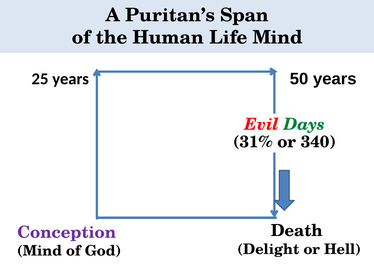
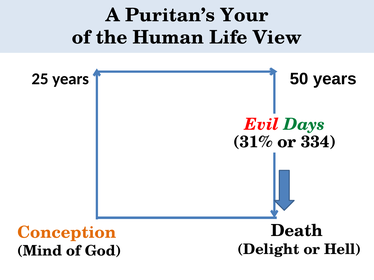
Span: Span -> Your (244, 15)
Life Mind: Mind -> View (277, 38)
340: 340 -> 334 (318, 142)
Conception colour: purple -> orange (67, 233)
